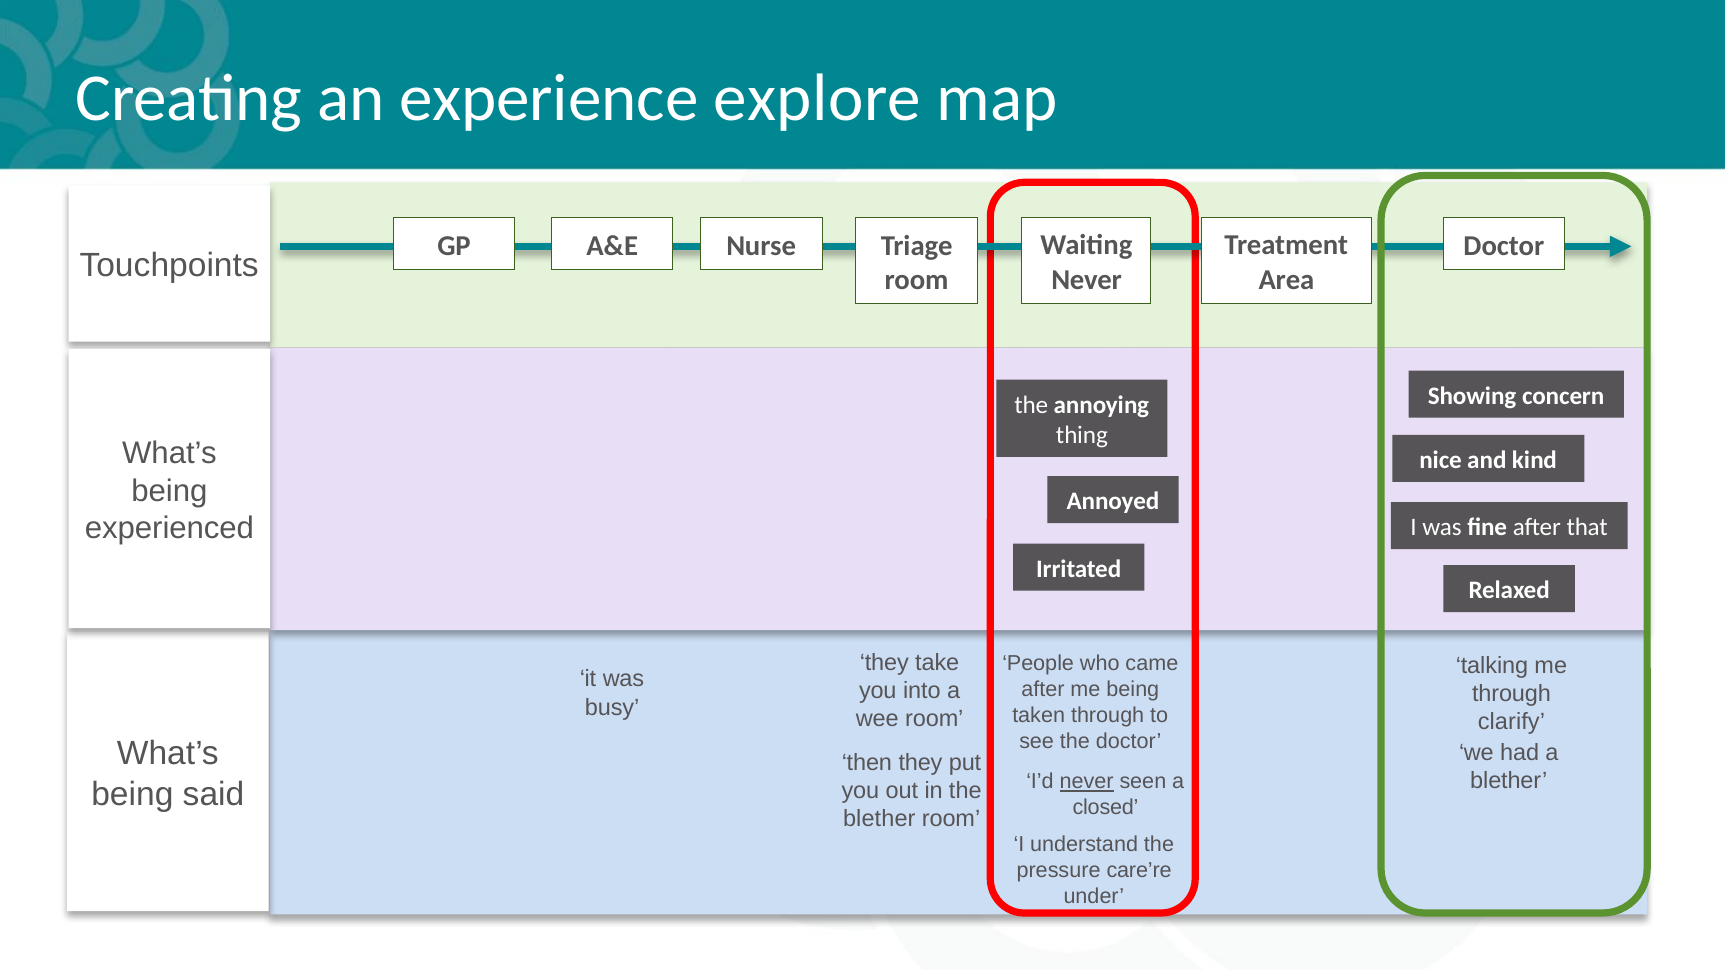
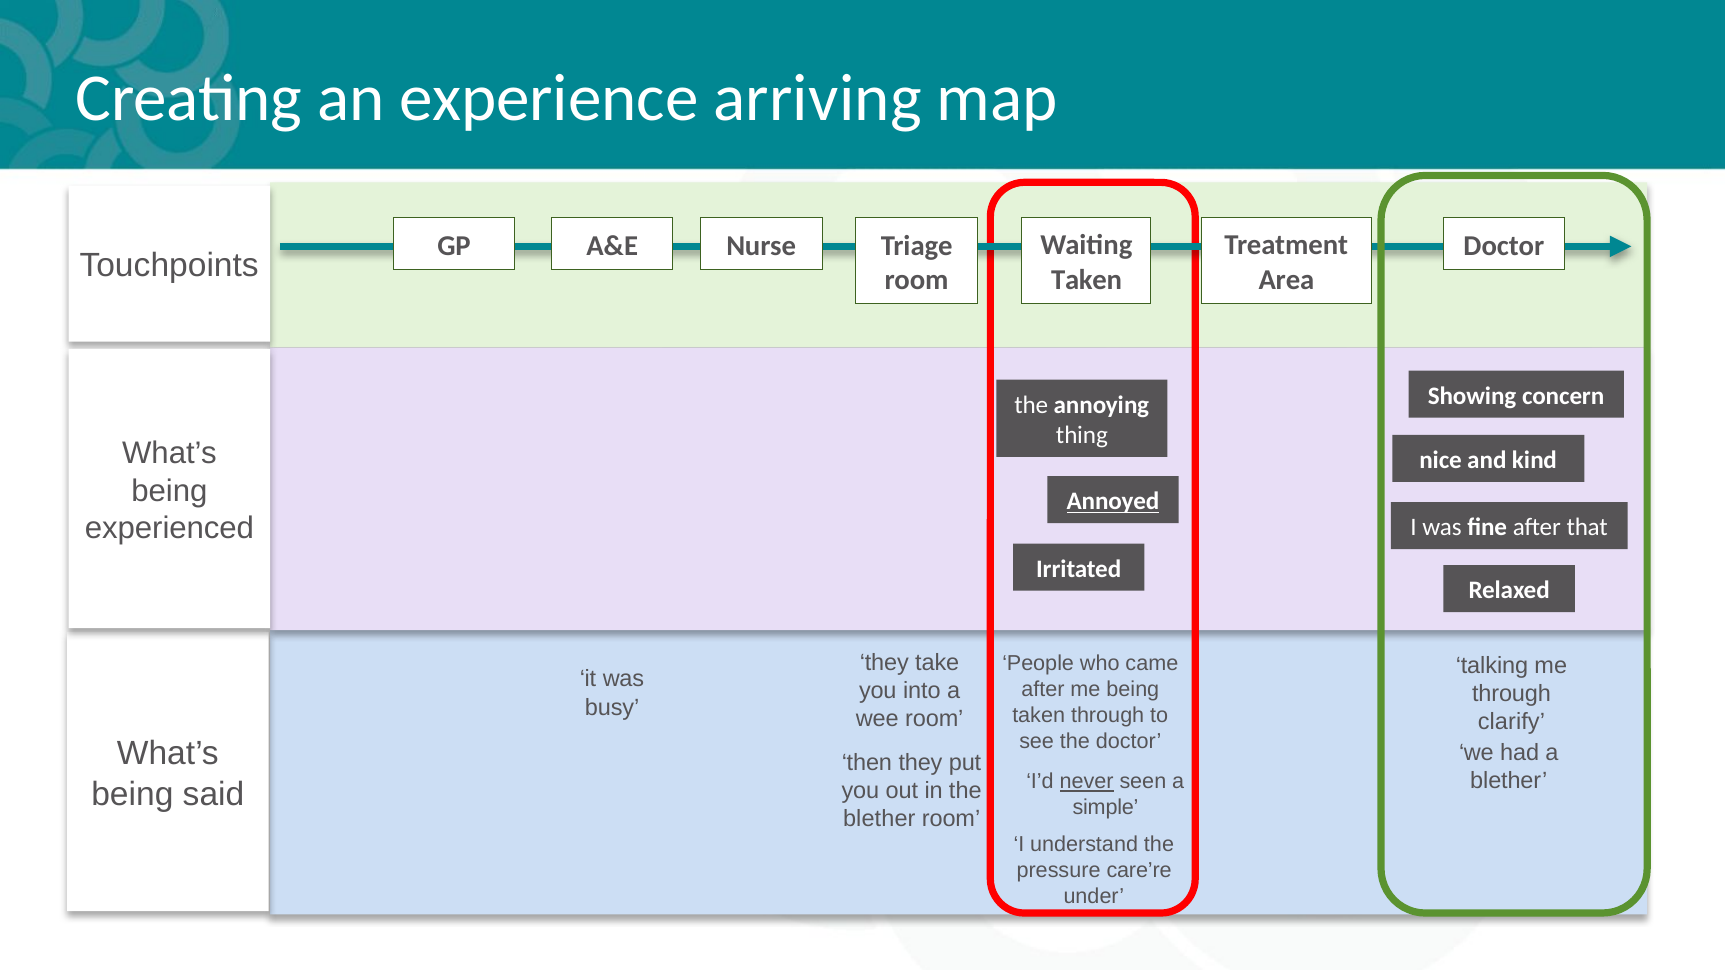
explore: explore -> arriving (818, 98)
Never: Never -> Taken (1087, 280)
Annoyed underline: none -> present (1113, 502)
closed: closed -> simple (1106, 808)
